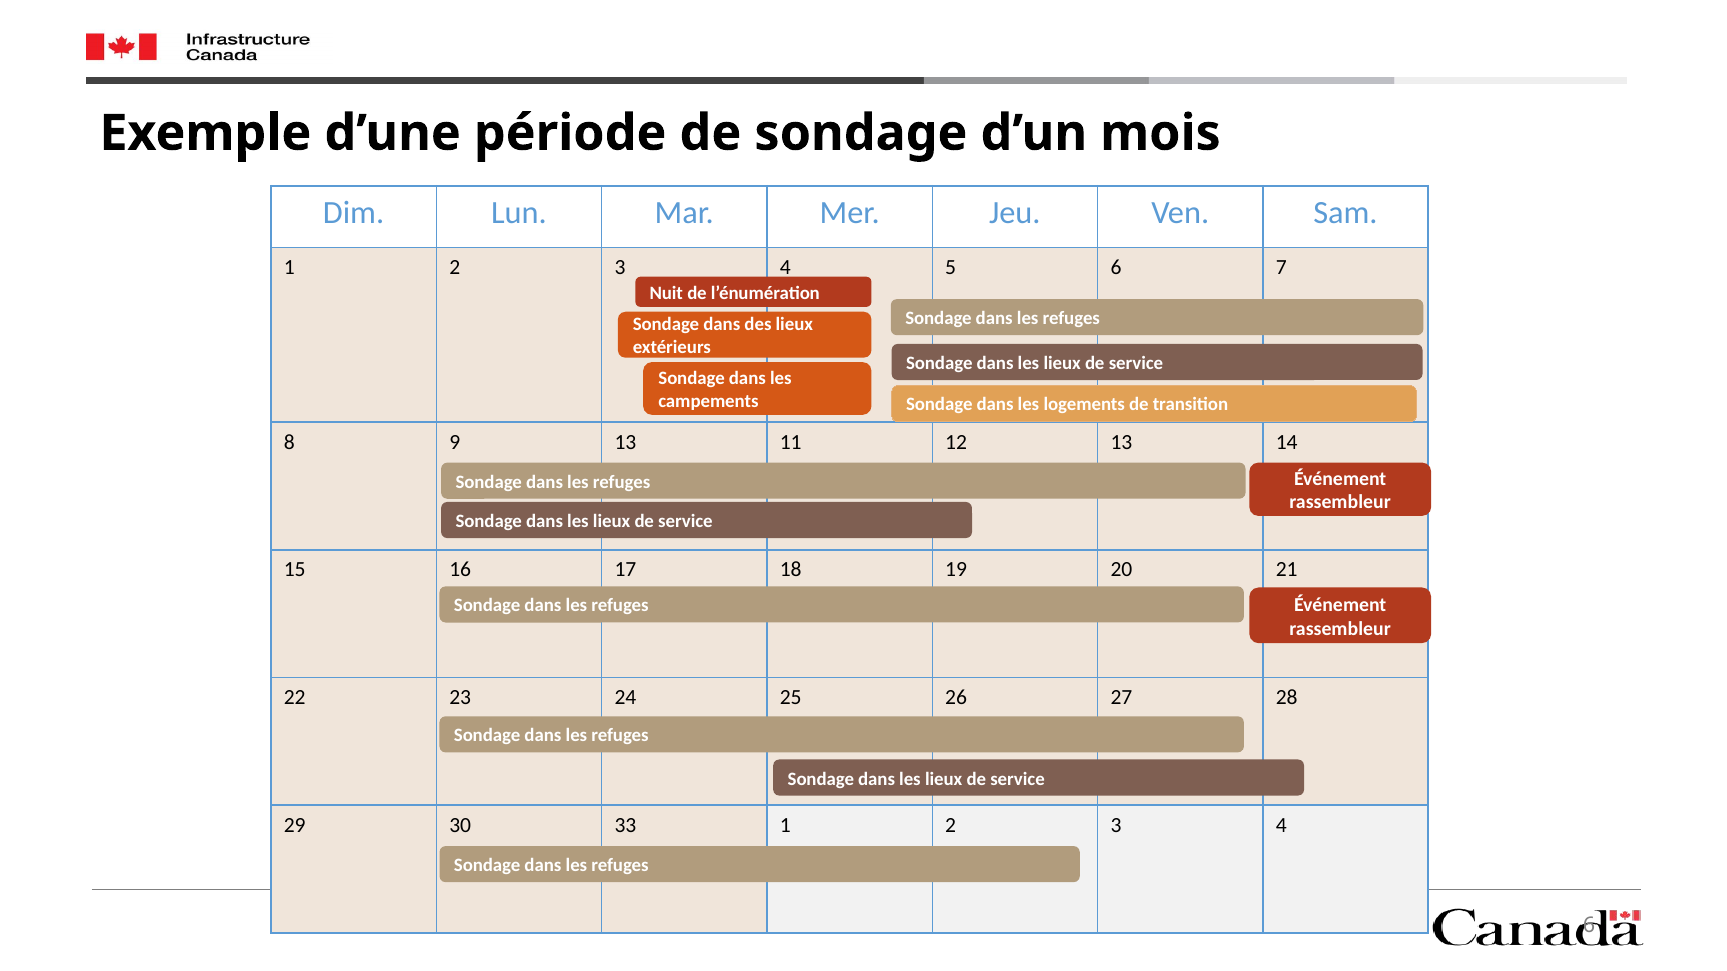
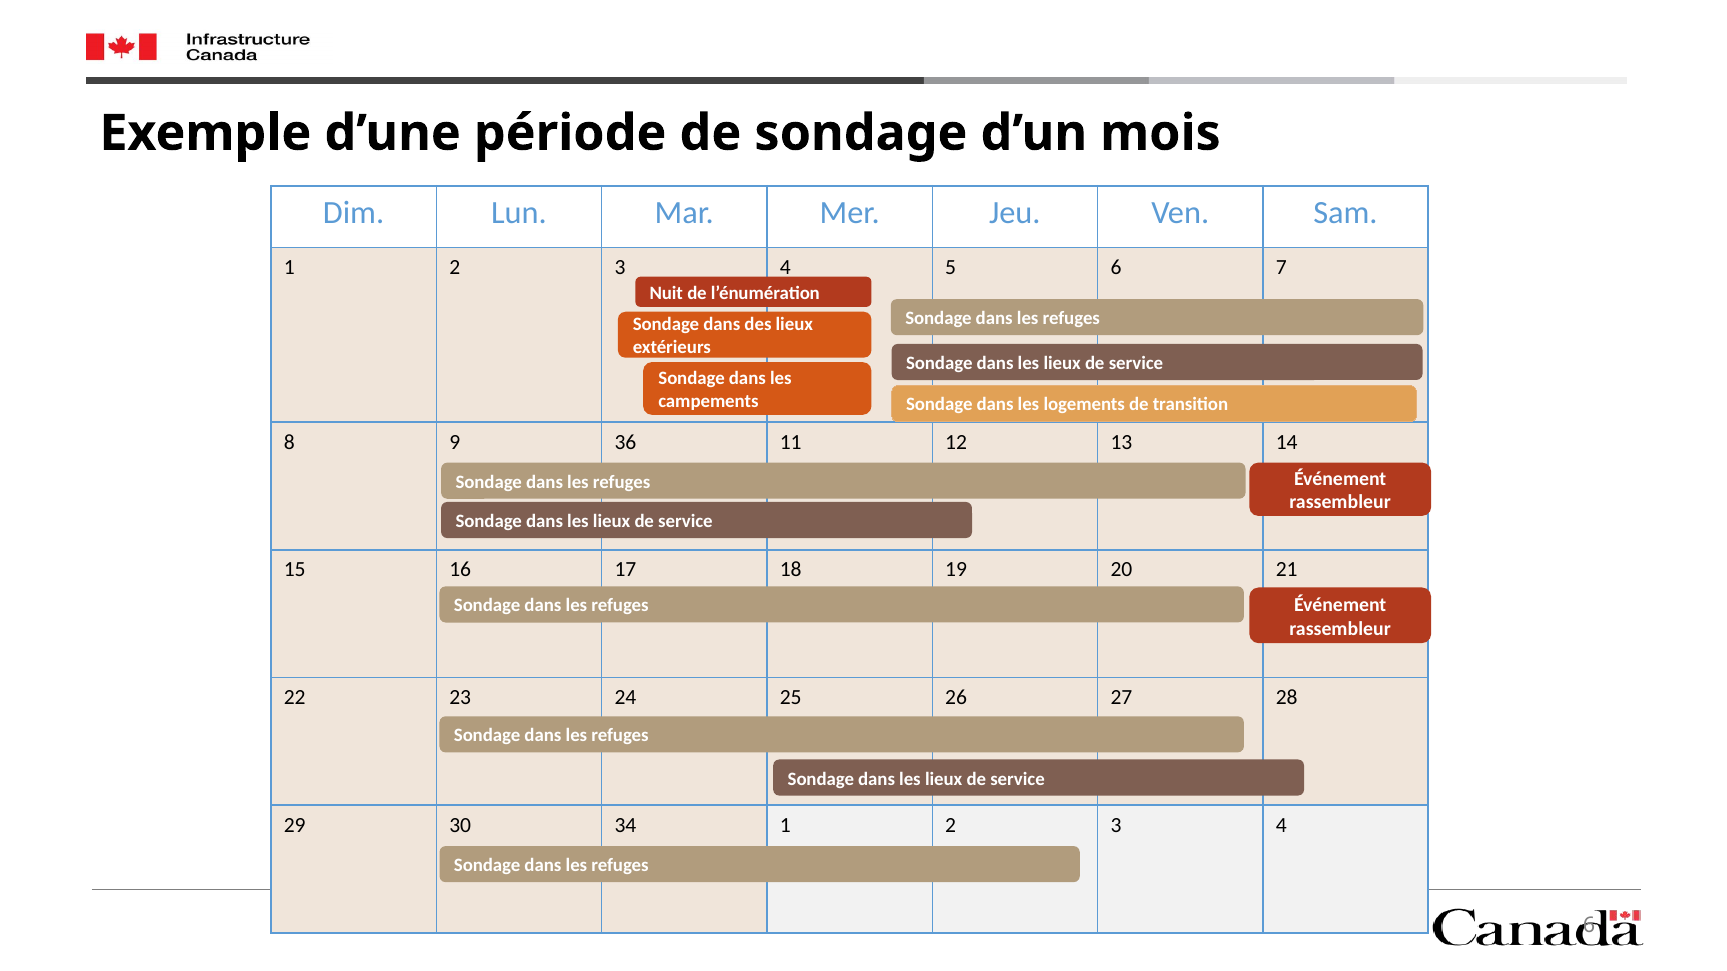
9 13: 13 -> 36 (625, 442)
33: 33 -> 34 (625, 825)
